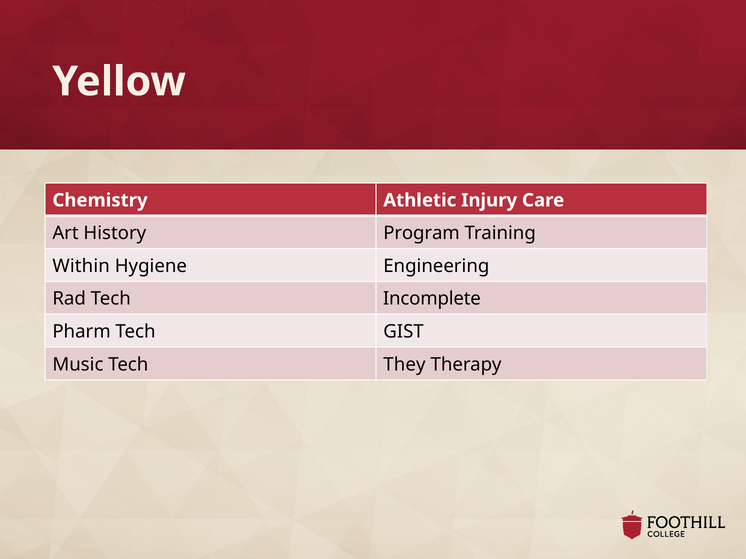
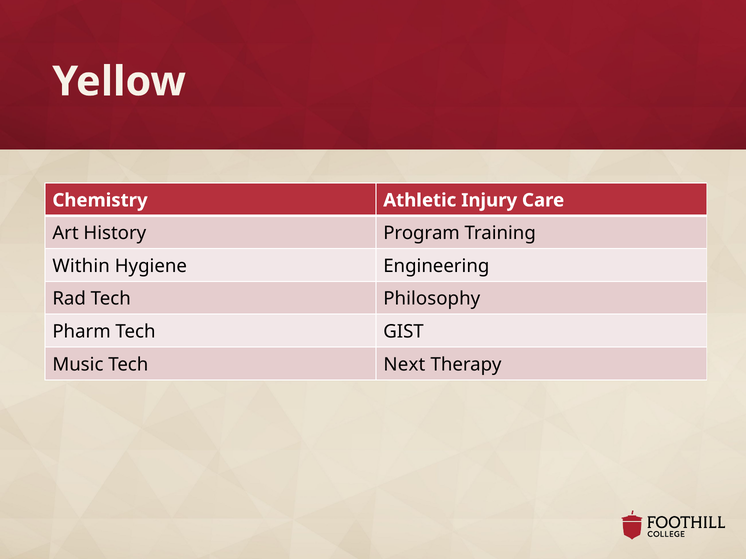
Incomplete: Incomplete -> Philosophy (432, 299)
They: They -> Next (404, 365)
